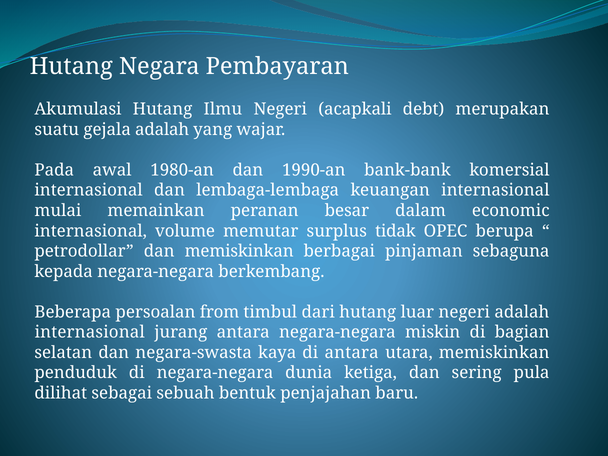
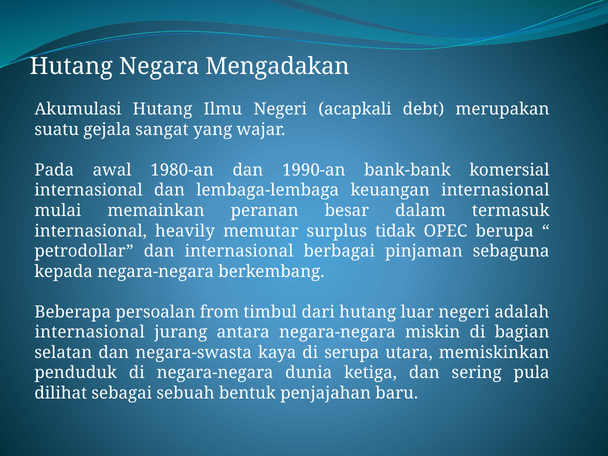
Pembayaran: Pembayaran -> Mengadakan (277, 66)
gejala adalah: adalah -> sangat (162, 130)
economic: economic -> termasuk (511, 211)
volume: volume -> heavily (185, 231)
dan memiskinkan: memiskinkan -> internasional (239, 251)
di antara: antara -> serupa (352, 353)
